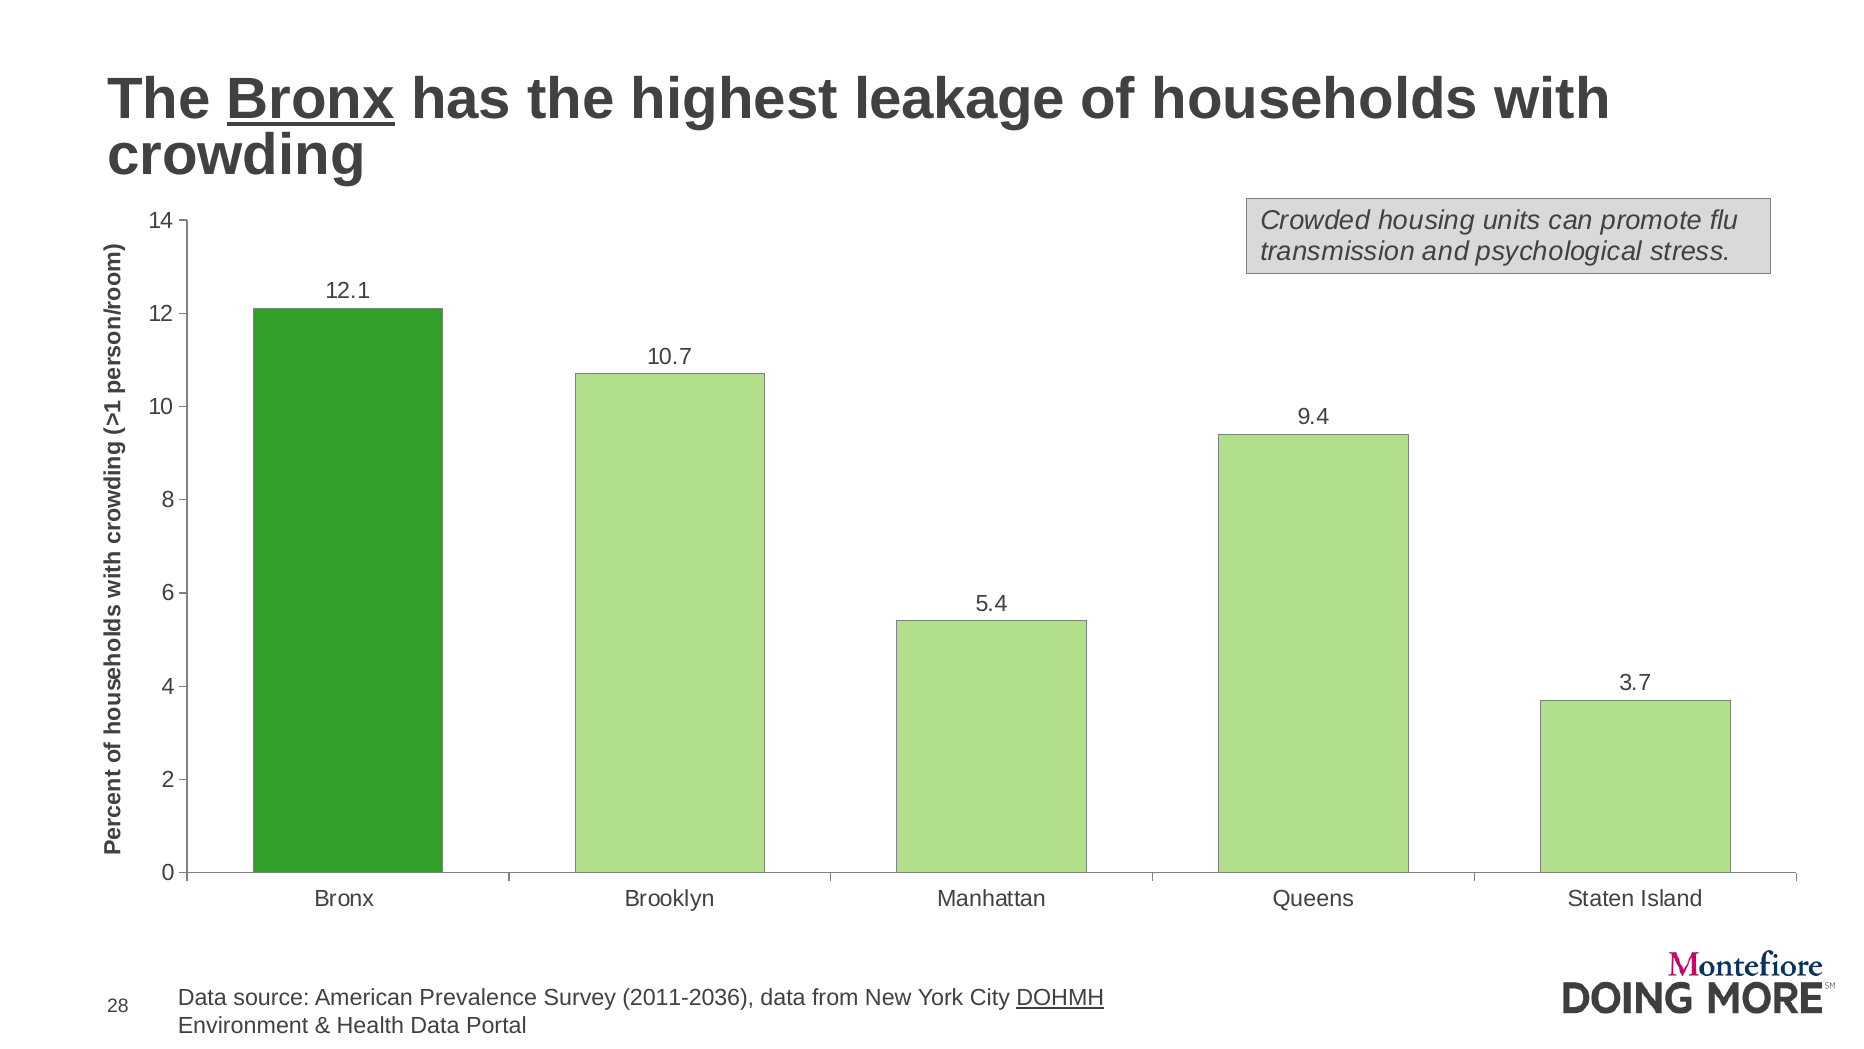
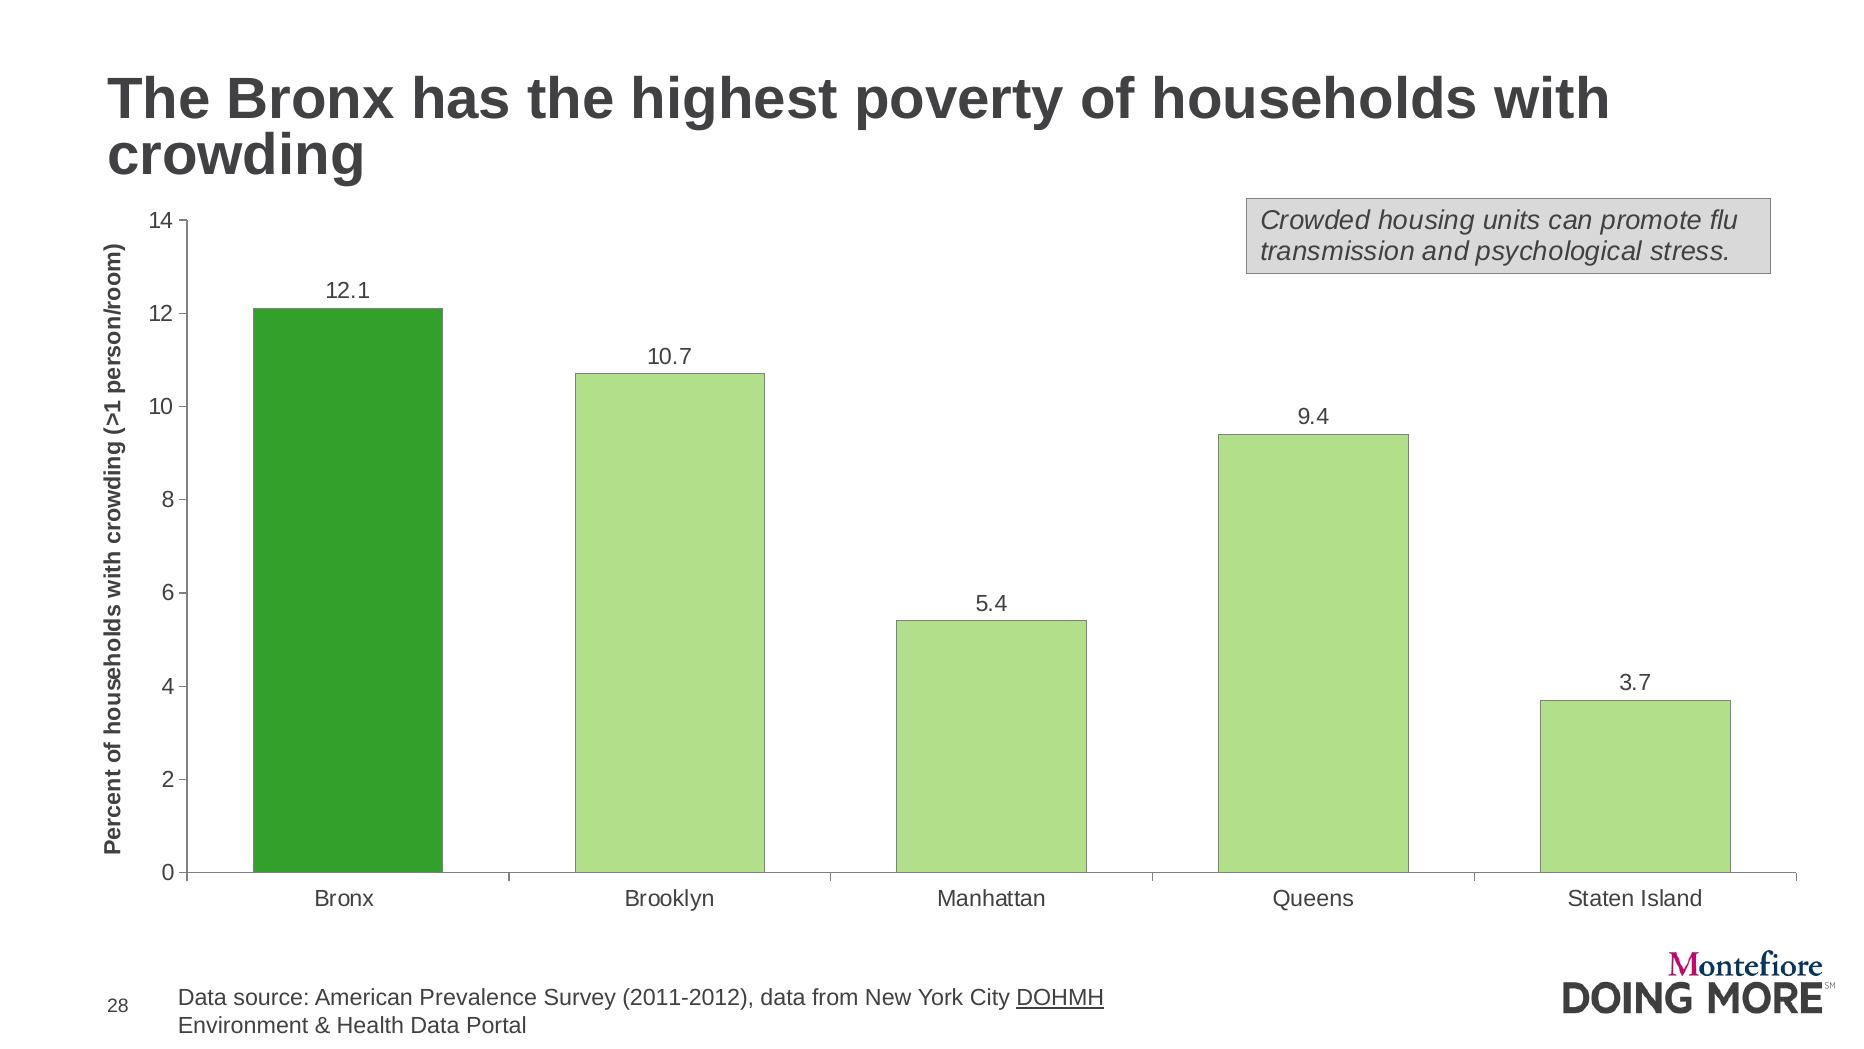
Bronx underline: present -> none (311, 99)
leakage: leakage -> poverty (959, 99)
2011-2036: 2011-2036 -> 2011-2012 (688, 998)
